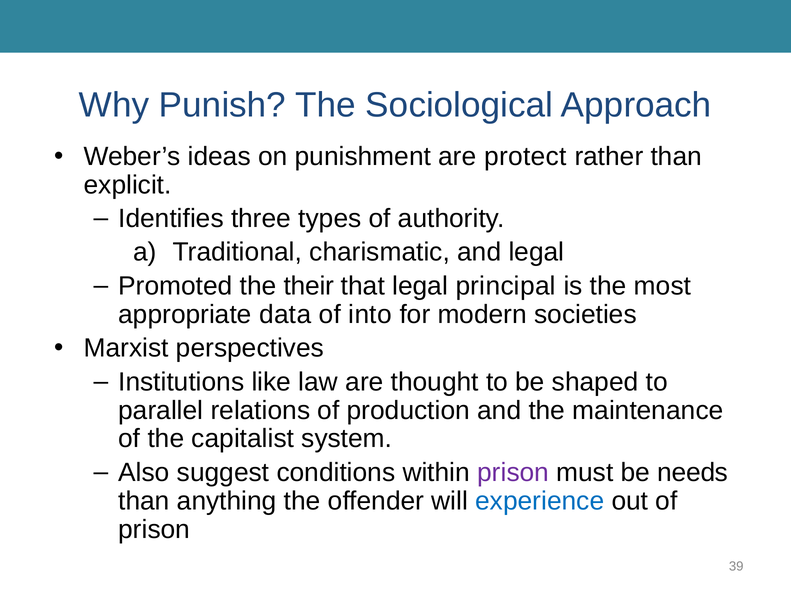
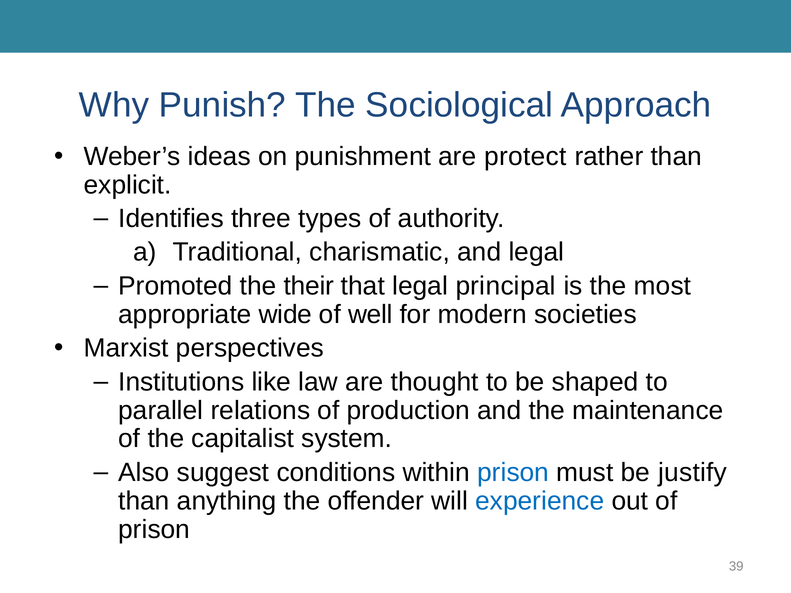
data: data -> wide (285, 315)
into: into -> well (370, 315)
prison colour: purple -> blue (513, 473)
needs: needs -> justify (692, 473)
